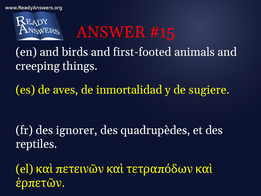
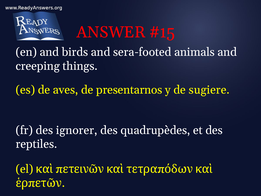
first-footed: first-footed -> sera-footed (142, 52)
inmortalidad: inmortalidad -> presentarnos (129, 90)
